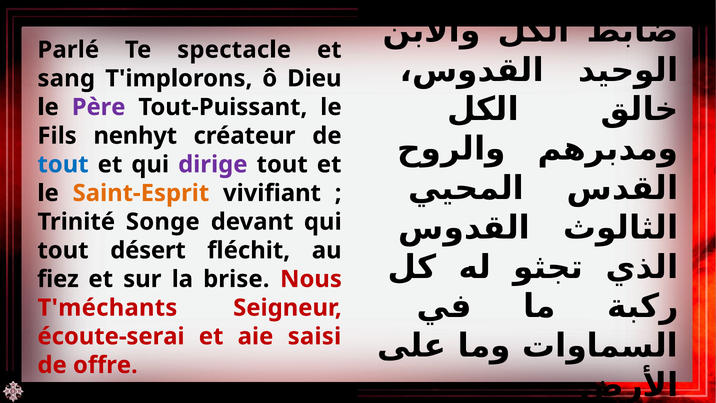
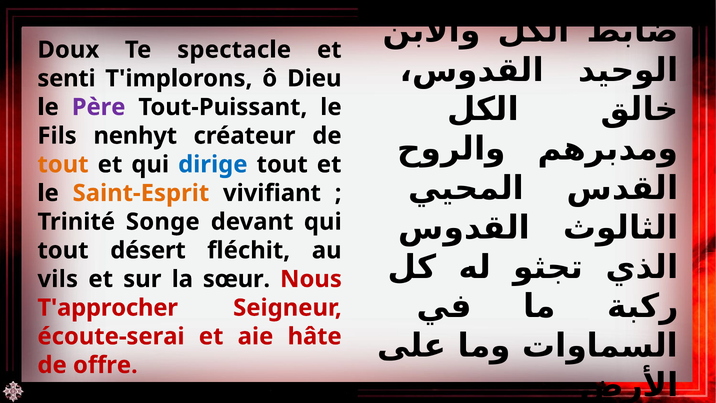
Parlé: Parlé -> Doux (68, 50)
sang: sang -> senti (66, 78)
tout colour: blue -> orange (63, 164)
dirige colour: purple -> blue (213, 164)
fiez: fiez -> vils (58, 279)
brise: brise -> sœur (236, 279)
T'méchants: T'méchants -> T'approcher (108, 308)
saisi: saisi -> hâte (315, 336)
